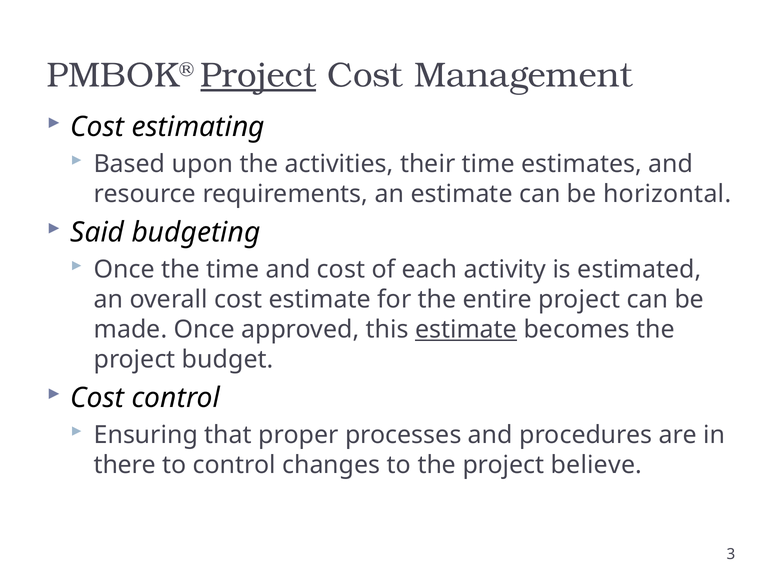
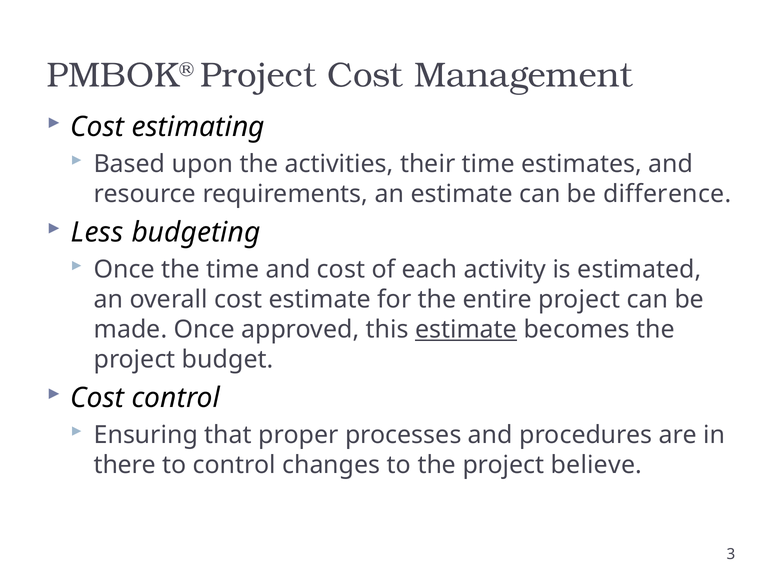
Project underline: present -> none (258, 75)
horizontal: horizontal -> difference (667, 194)
Said: Said -> Less (97, 233)
